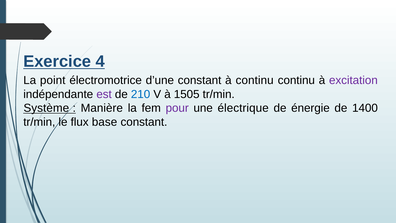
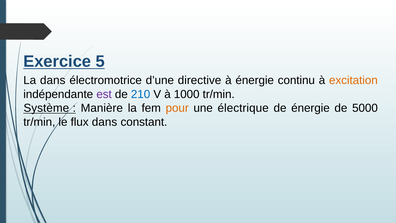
4: 4 -> 5 (100, 61)
La point: point -> dans (53, 80)
d’une constant: constant -> directive (200, 80)
à continu: continu -> énergie (255, 80)
excitation colour: purple -> orange (353, 80)
1505: 1505 -> 1000 (187, 94)
pour colour: purple -> orange (177, 108)
1400: 1400 -> 5000 (365, 108)
flux base: base -> dans (105, 122)
